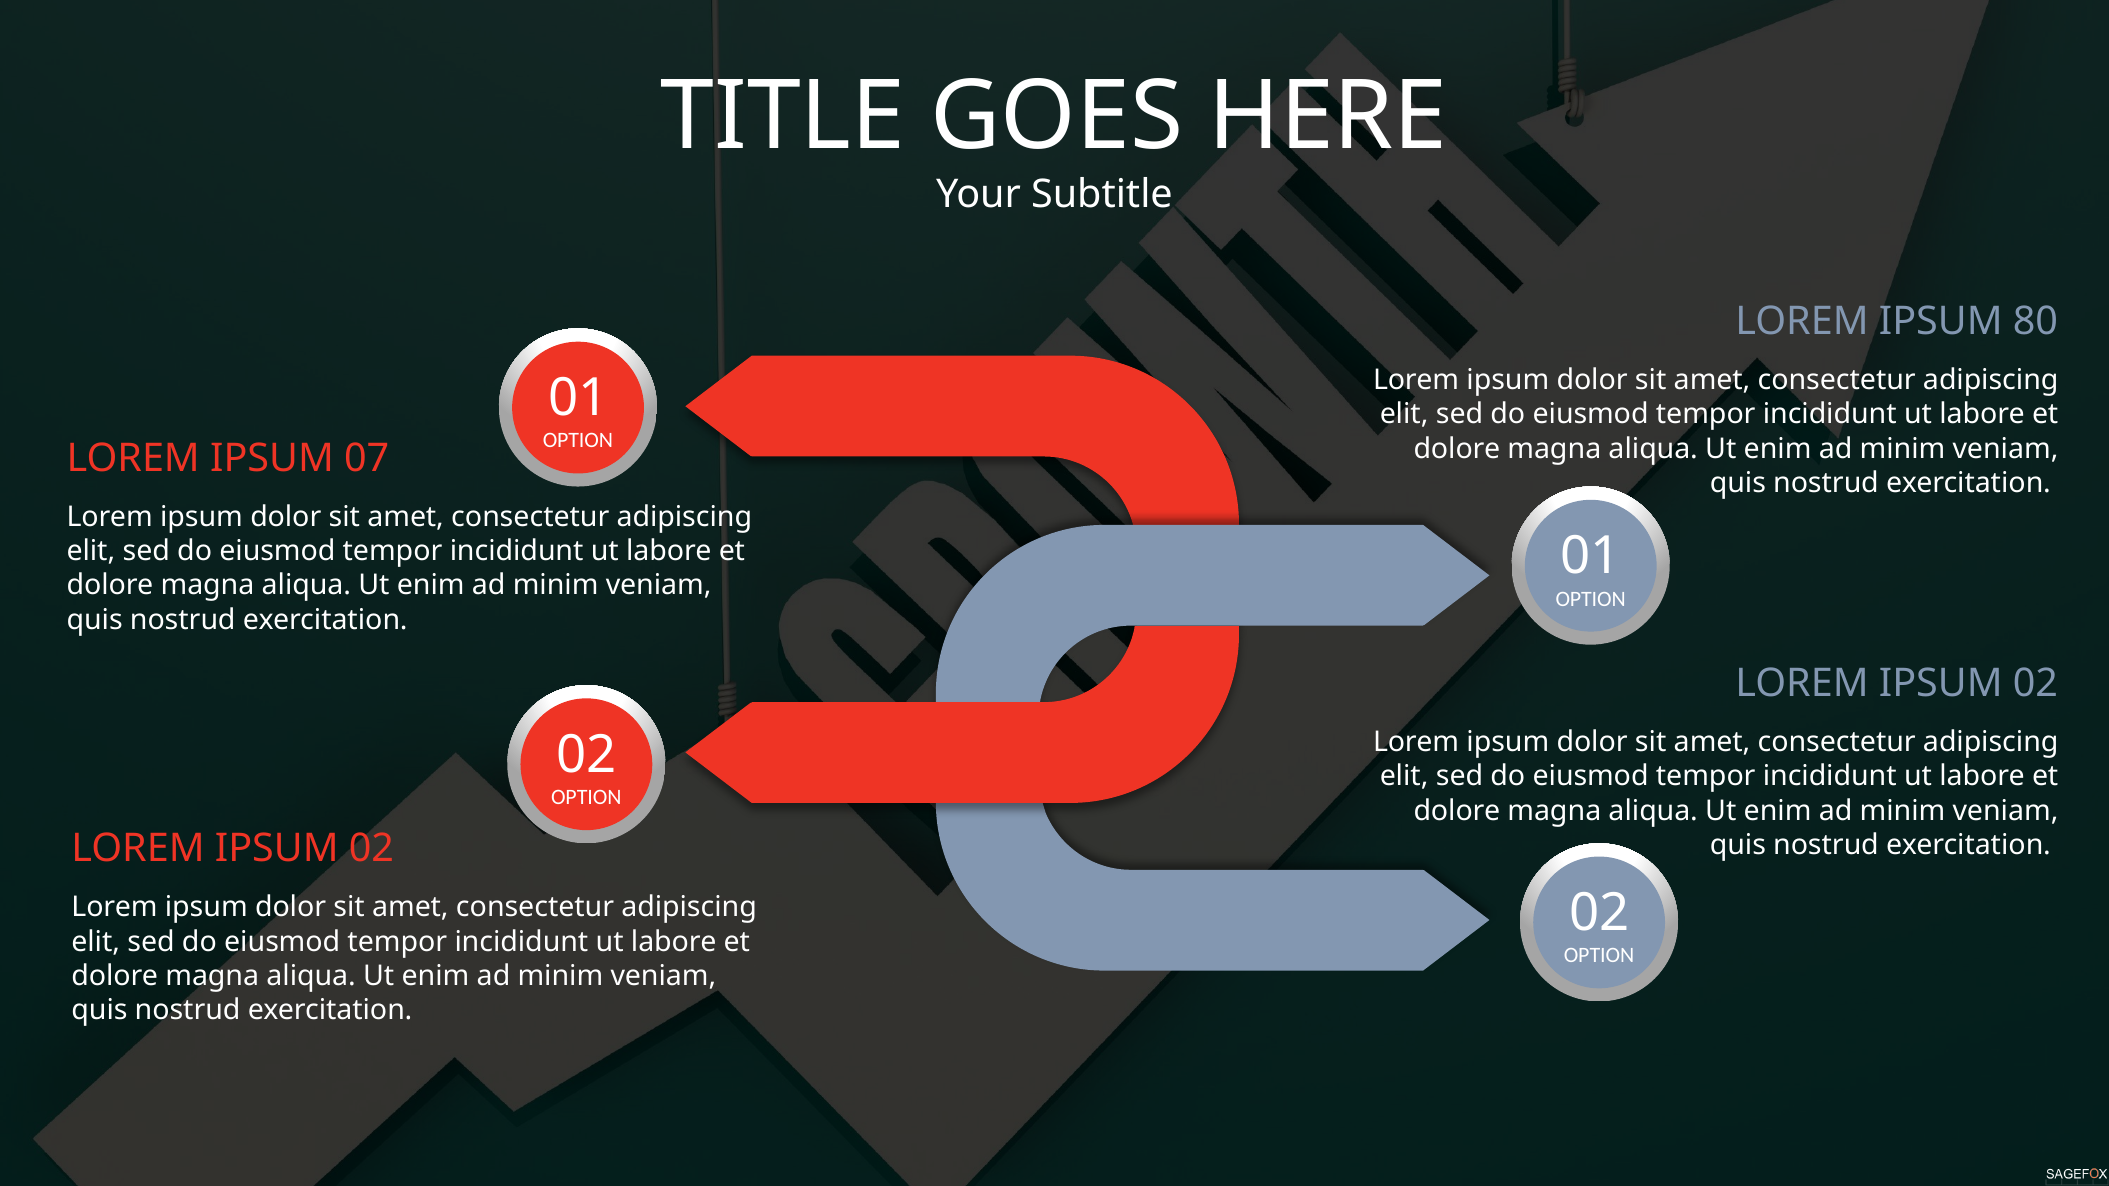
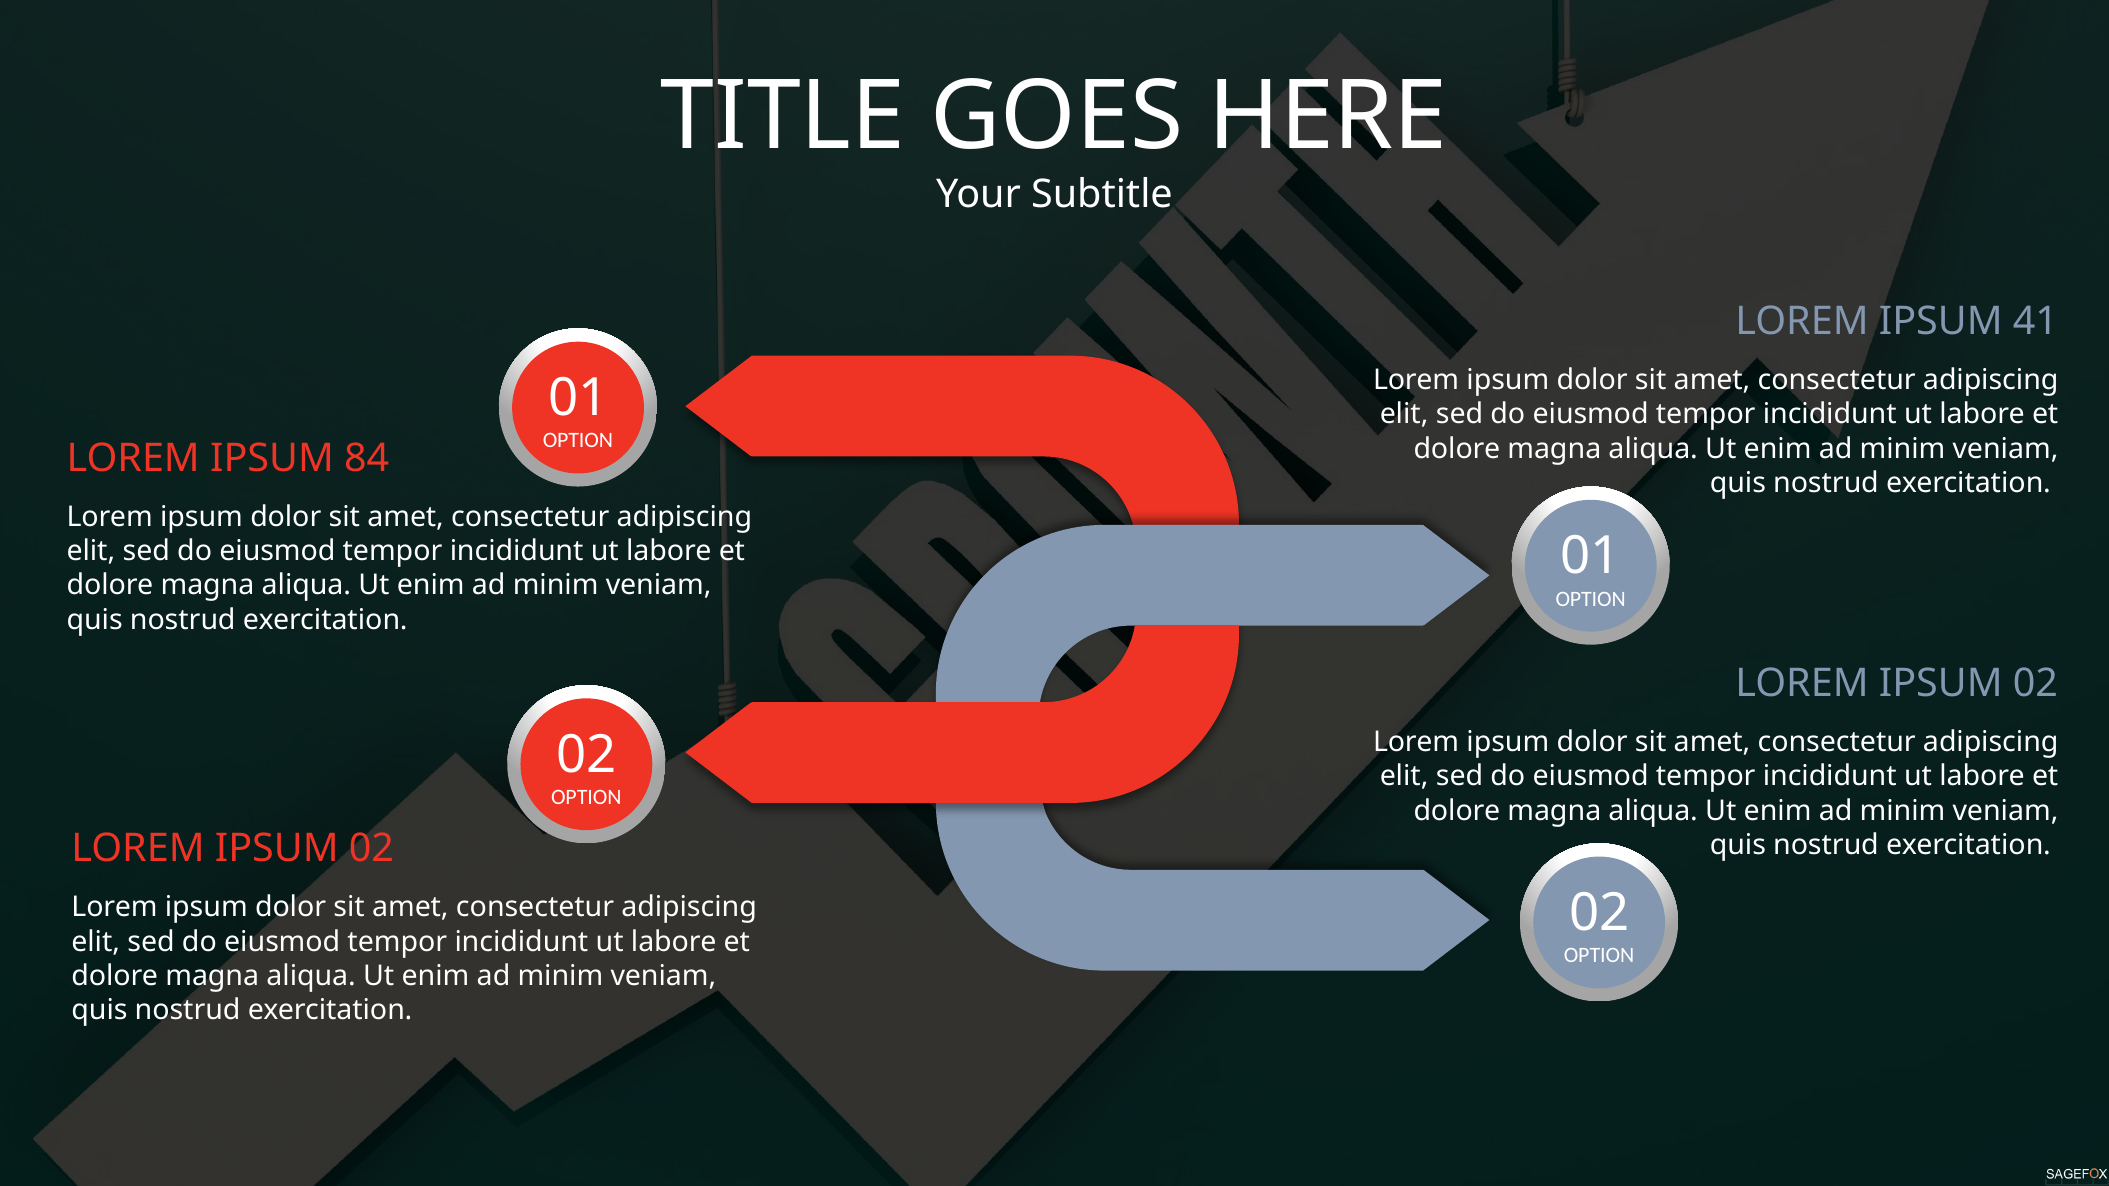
80: 80 -> 41 (2036, 322)
07: 07 -> 84 (367, 459)
